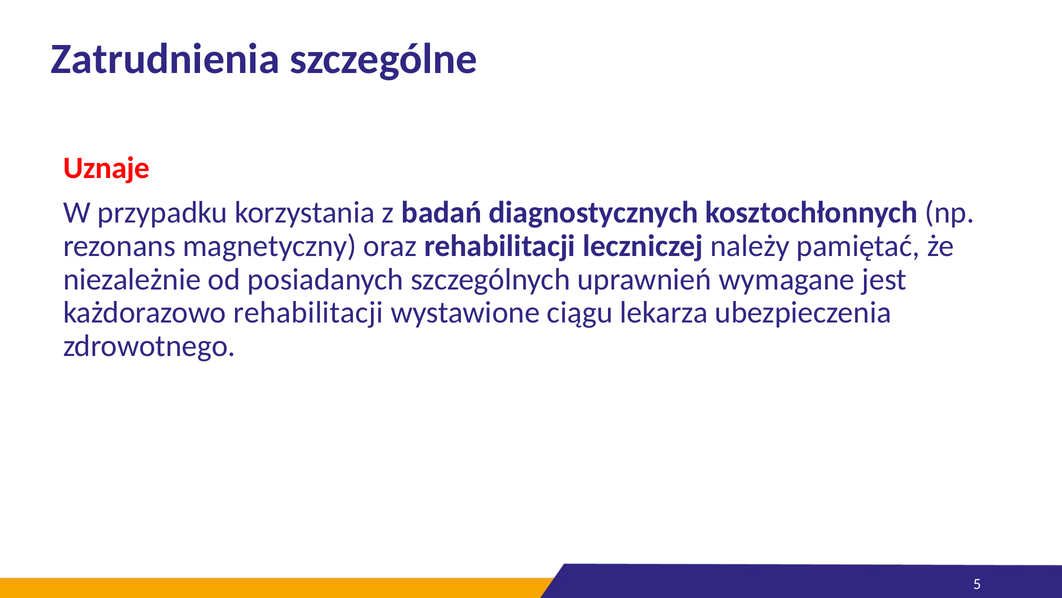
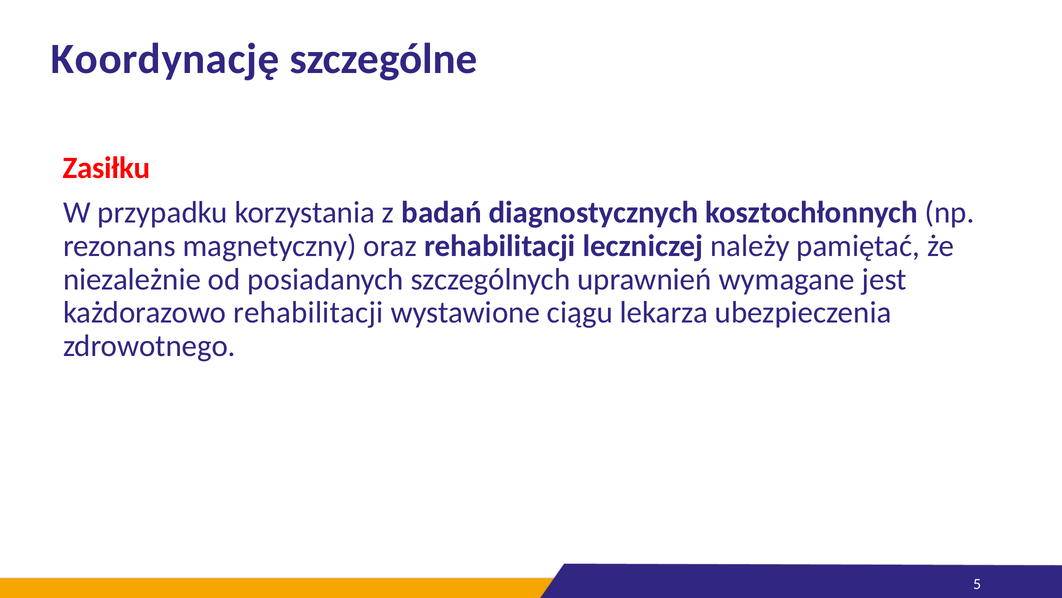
Zatrudnienia: Zatrudnienia -> Koordynację (165, 59)
Uznaje: Uznaje -> Zasiłku (106, 168)
